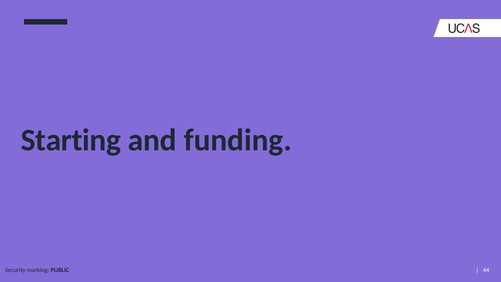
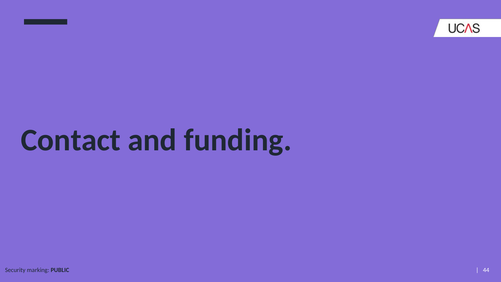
Starting: Starting -> Contact (71, 140)
